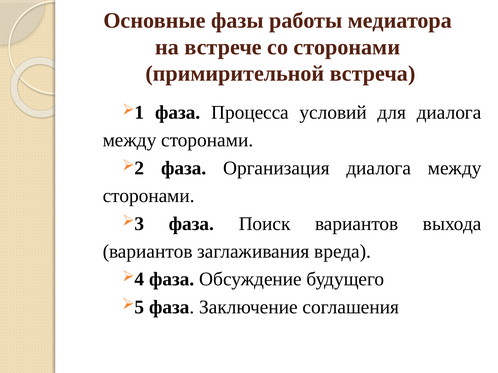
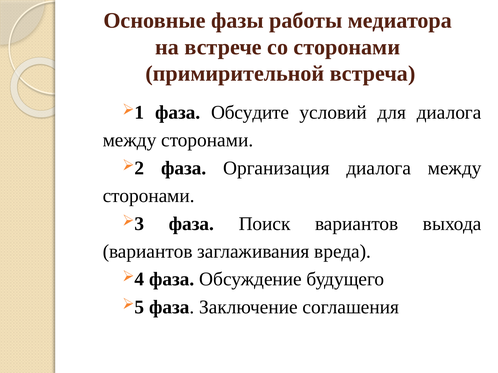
Процесса: Процесса -> Обсудите (250, 113)
